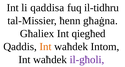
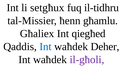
qaddisa: qaddisa -> setgħux (47, 8)
għaġna: għaġna -> għamlu (101, 21)
Int colour: orange -> blue (46, 47)
Intom: Intom -> Deher (105, 47)
